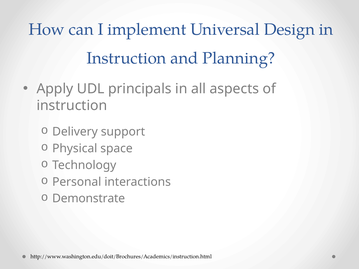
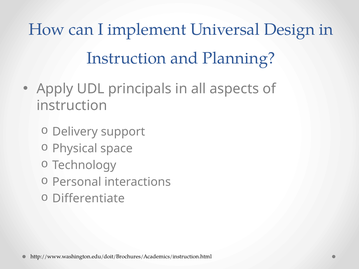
Demonstrate: Demonstrate -> Differentiate (88, 199)
